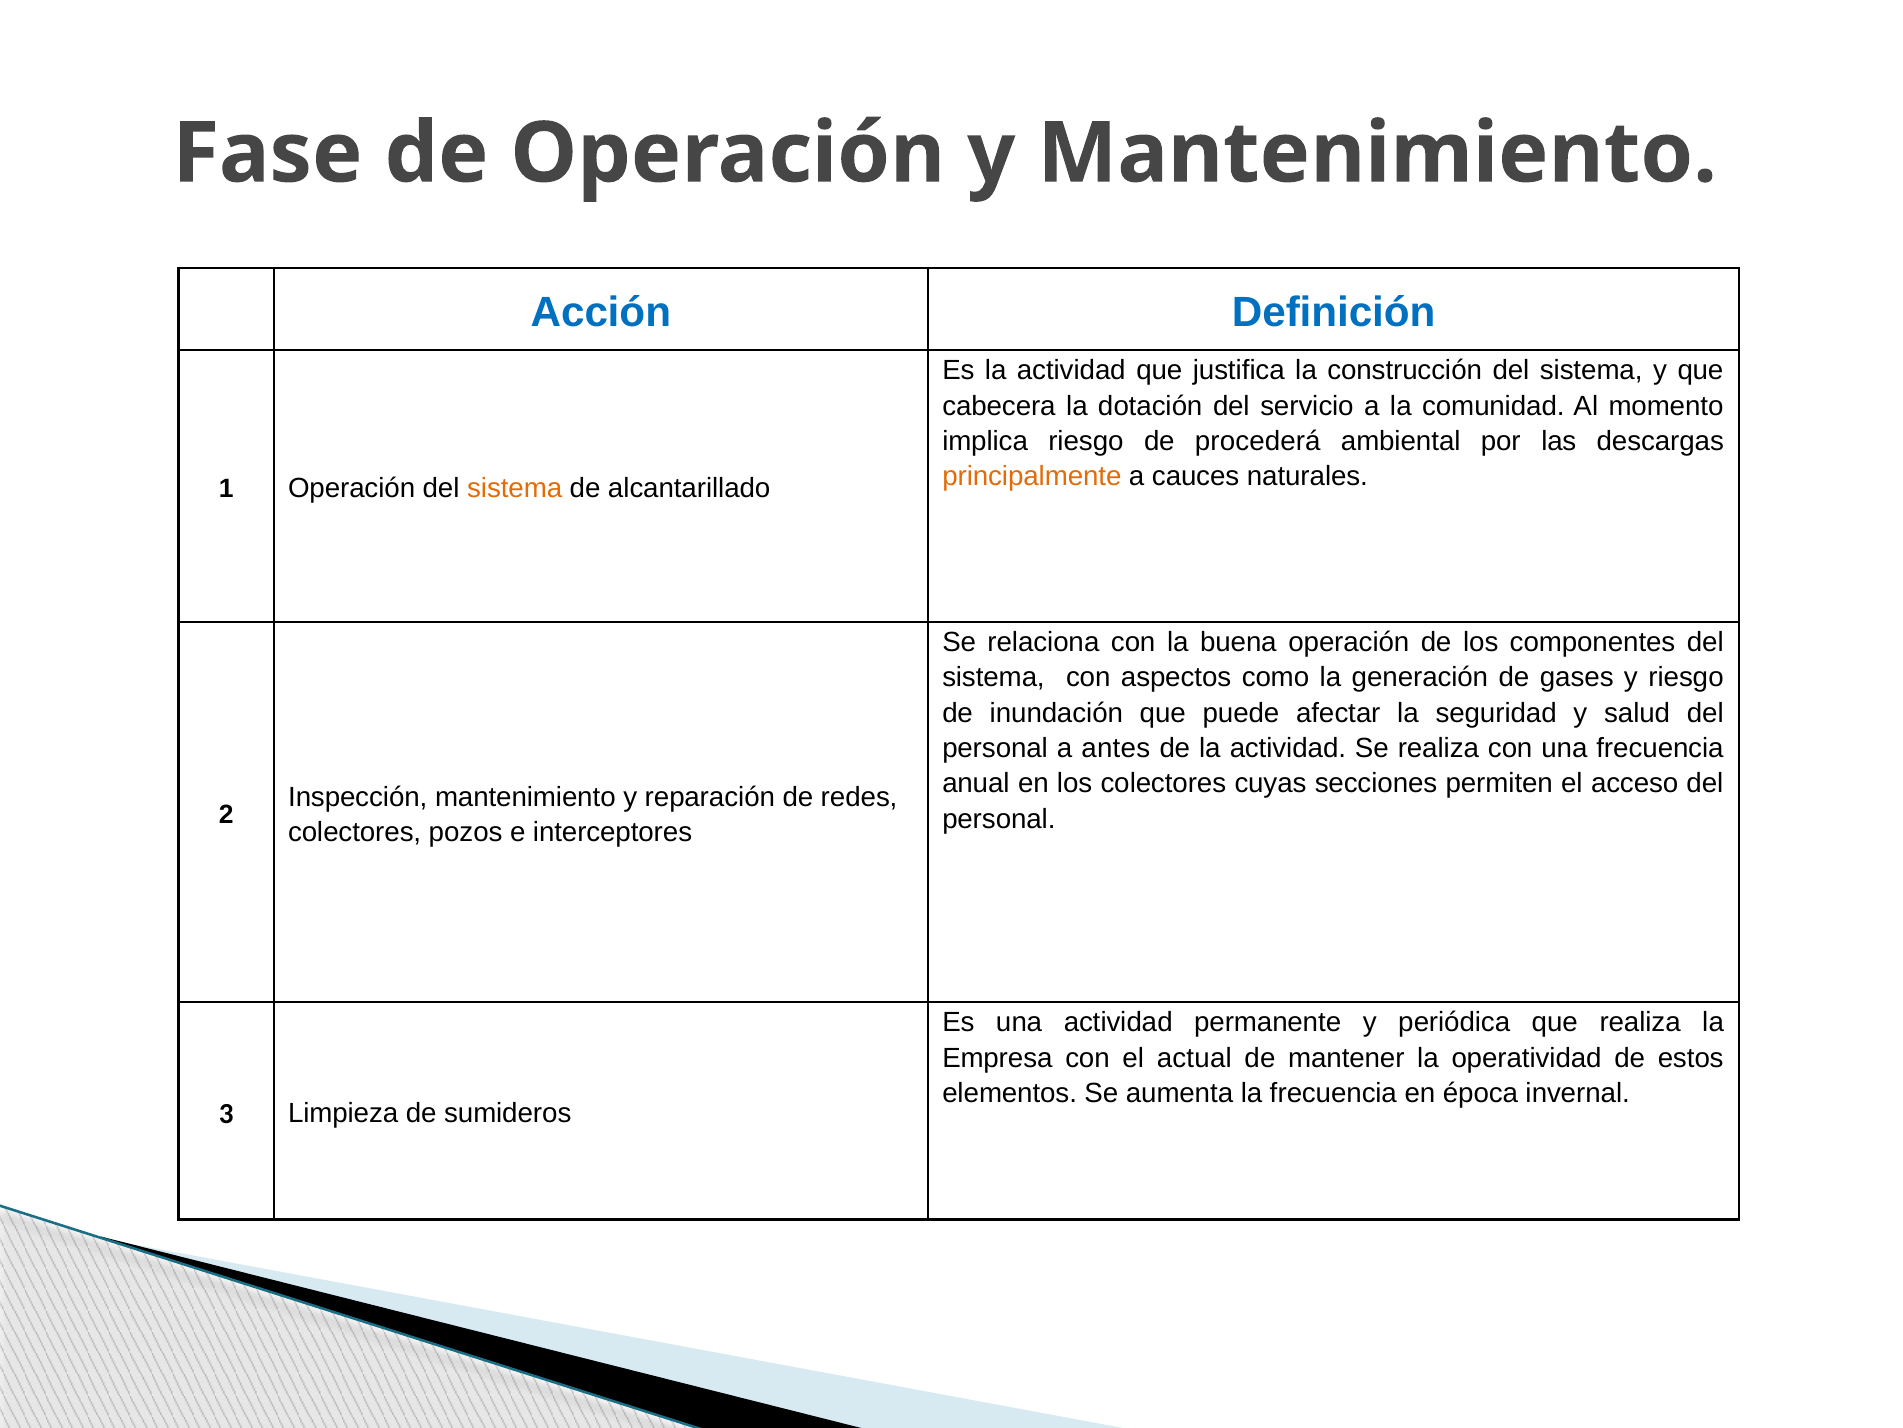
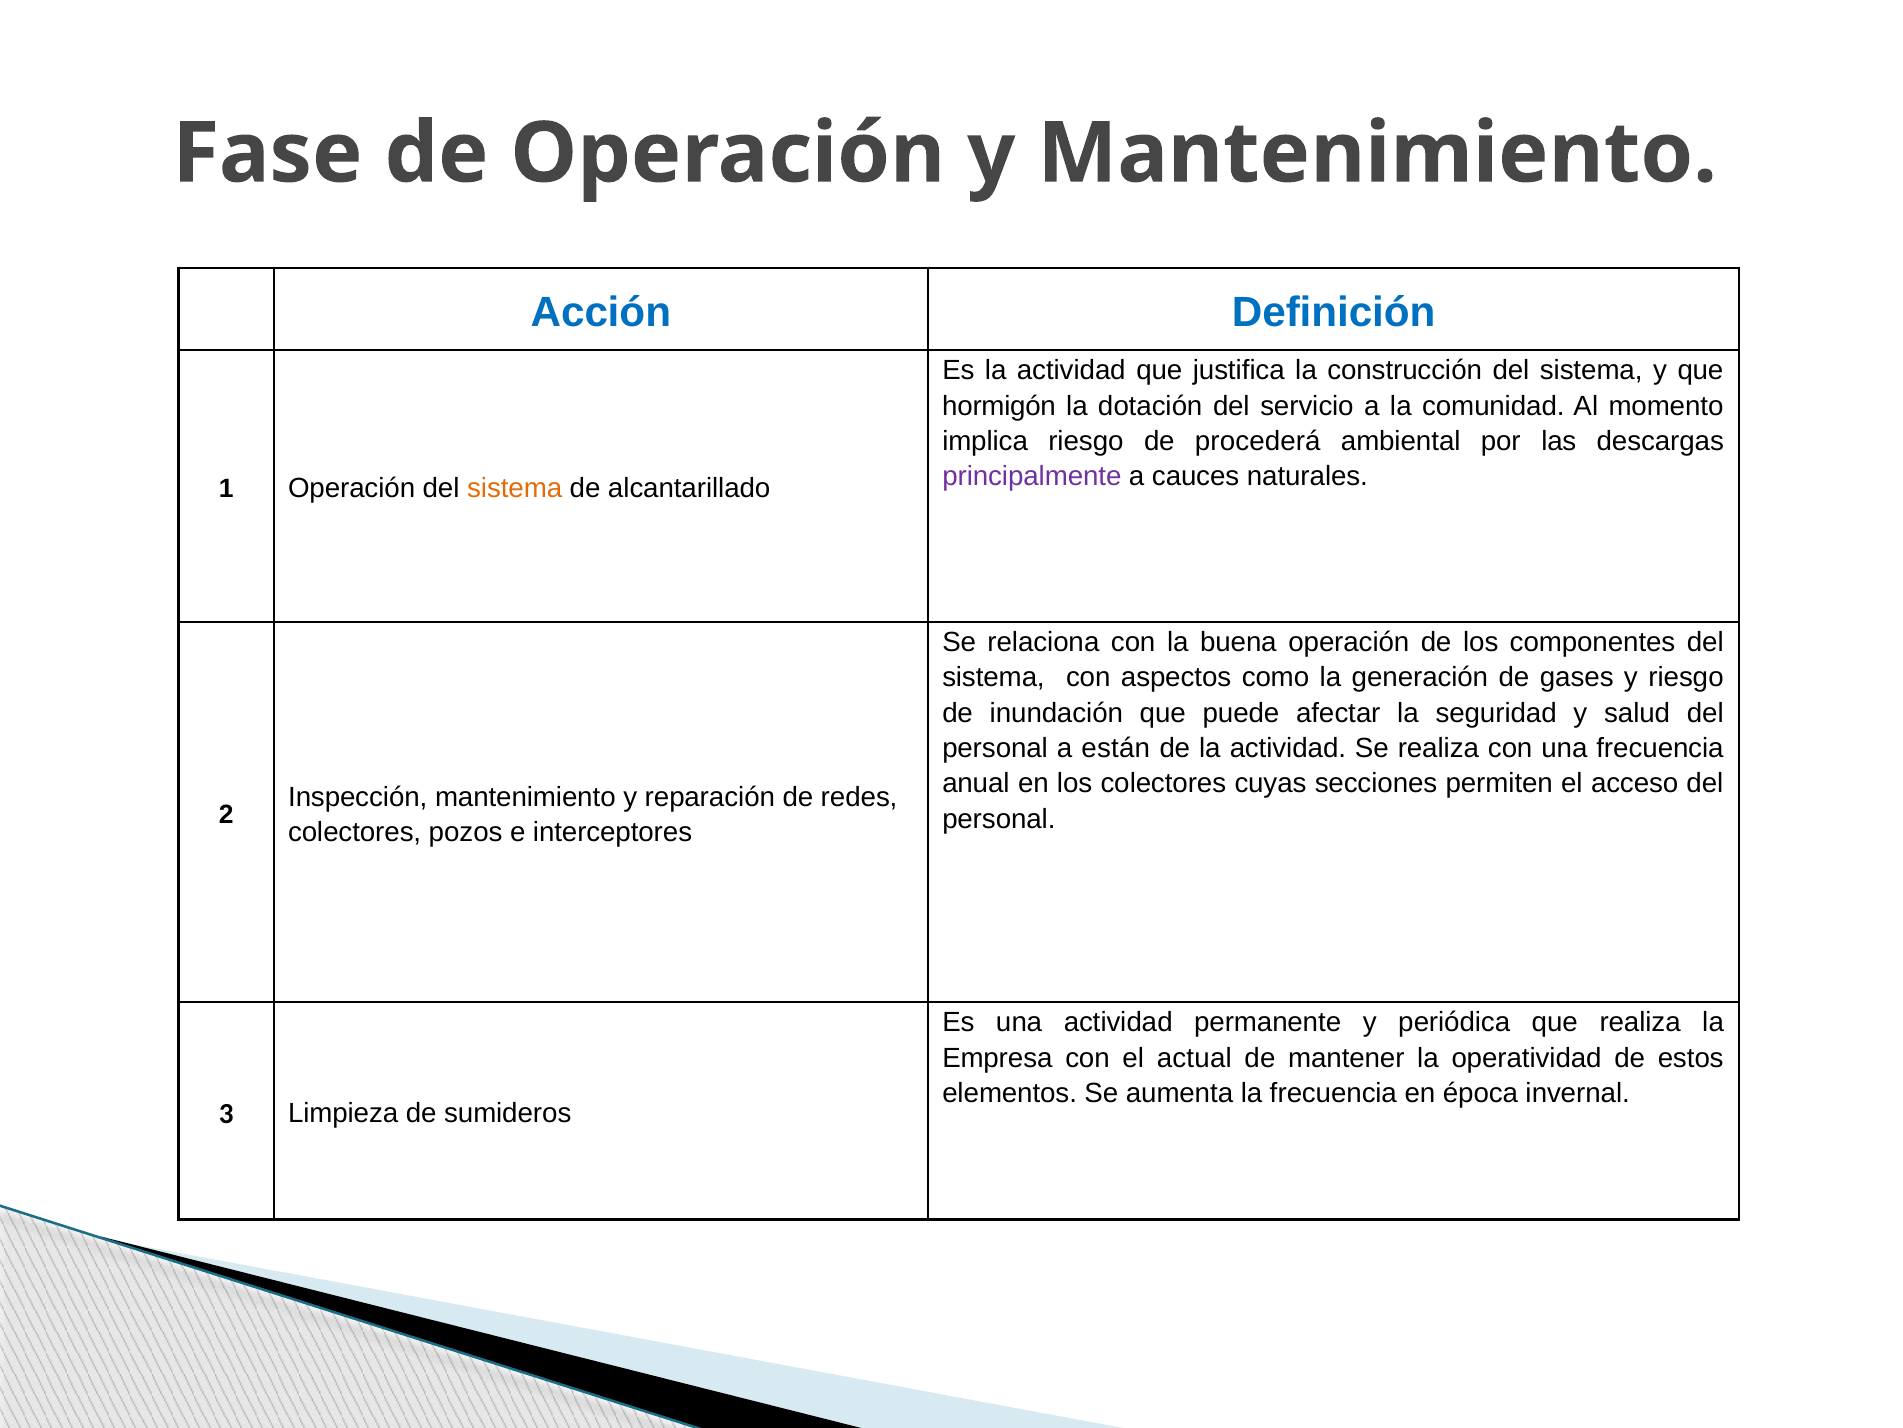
cabecera: cabecera -> hormigón (999, 406)
principalmente colour: orange -> purple (1032, 476)
antes: antes -> están (1116, 748)
